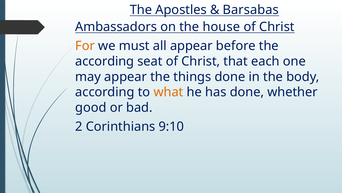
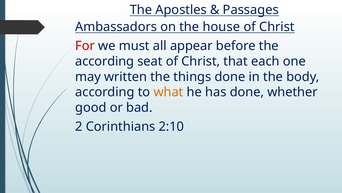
Barsabas: Barsabas -> Passages (251, 10)
For colour: orange -> red (85, 46)
may appear: appear -> written (126, 77)
9:10: 9:10 -> 2:10 (171, 126)
